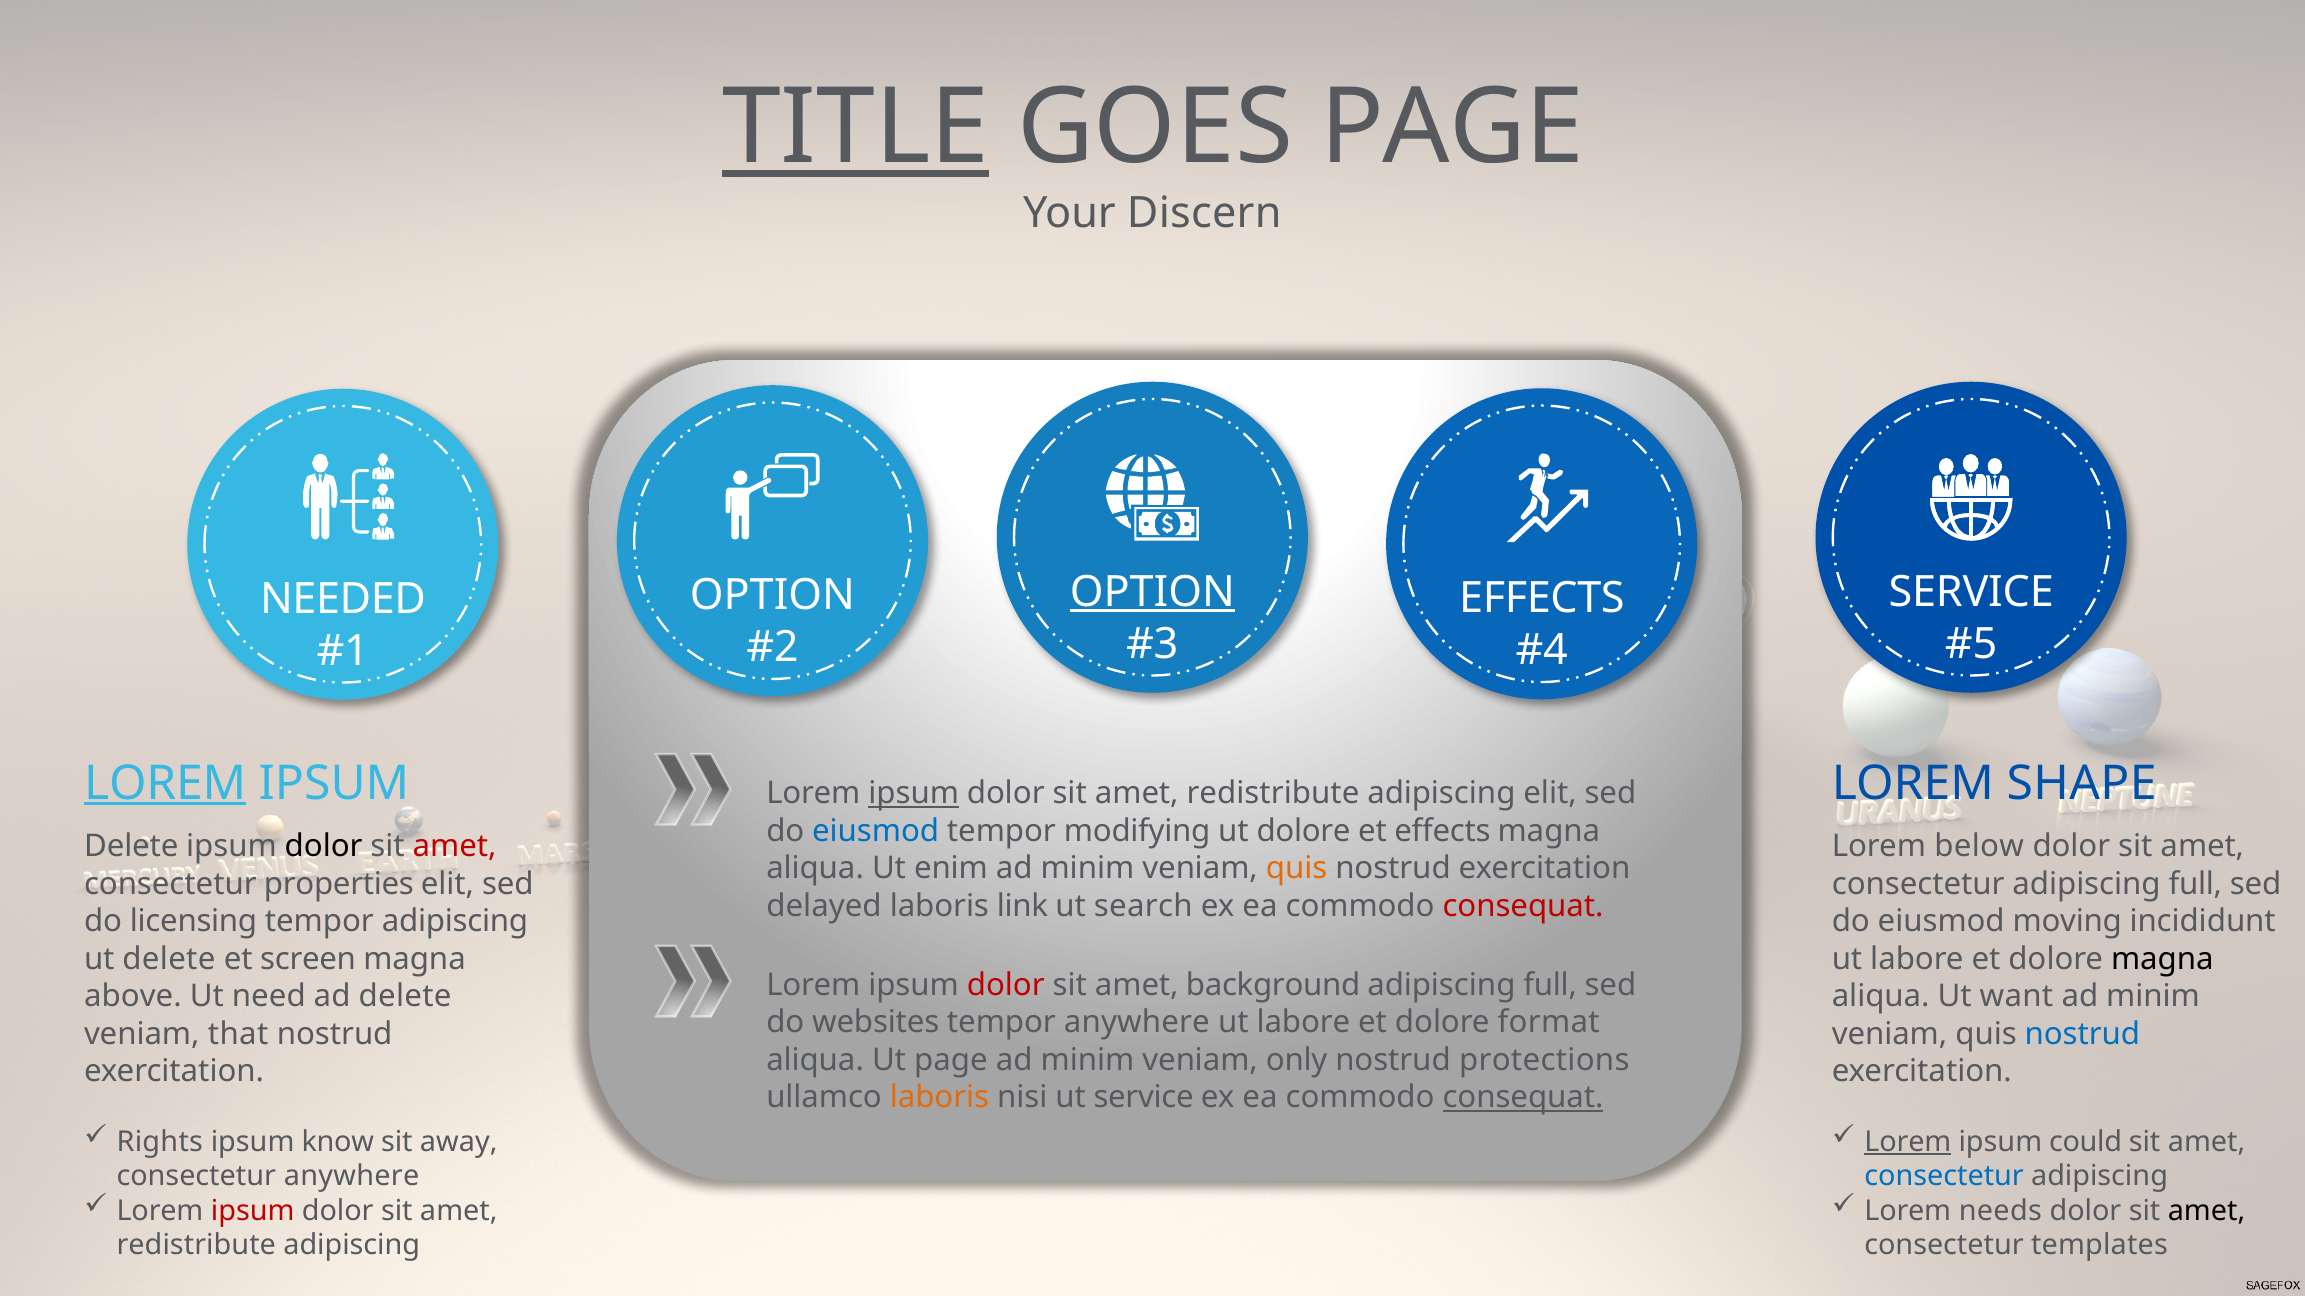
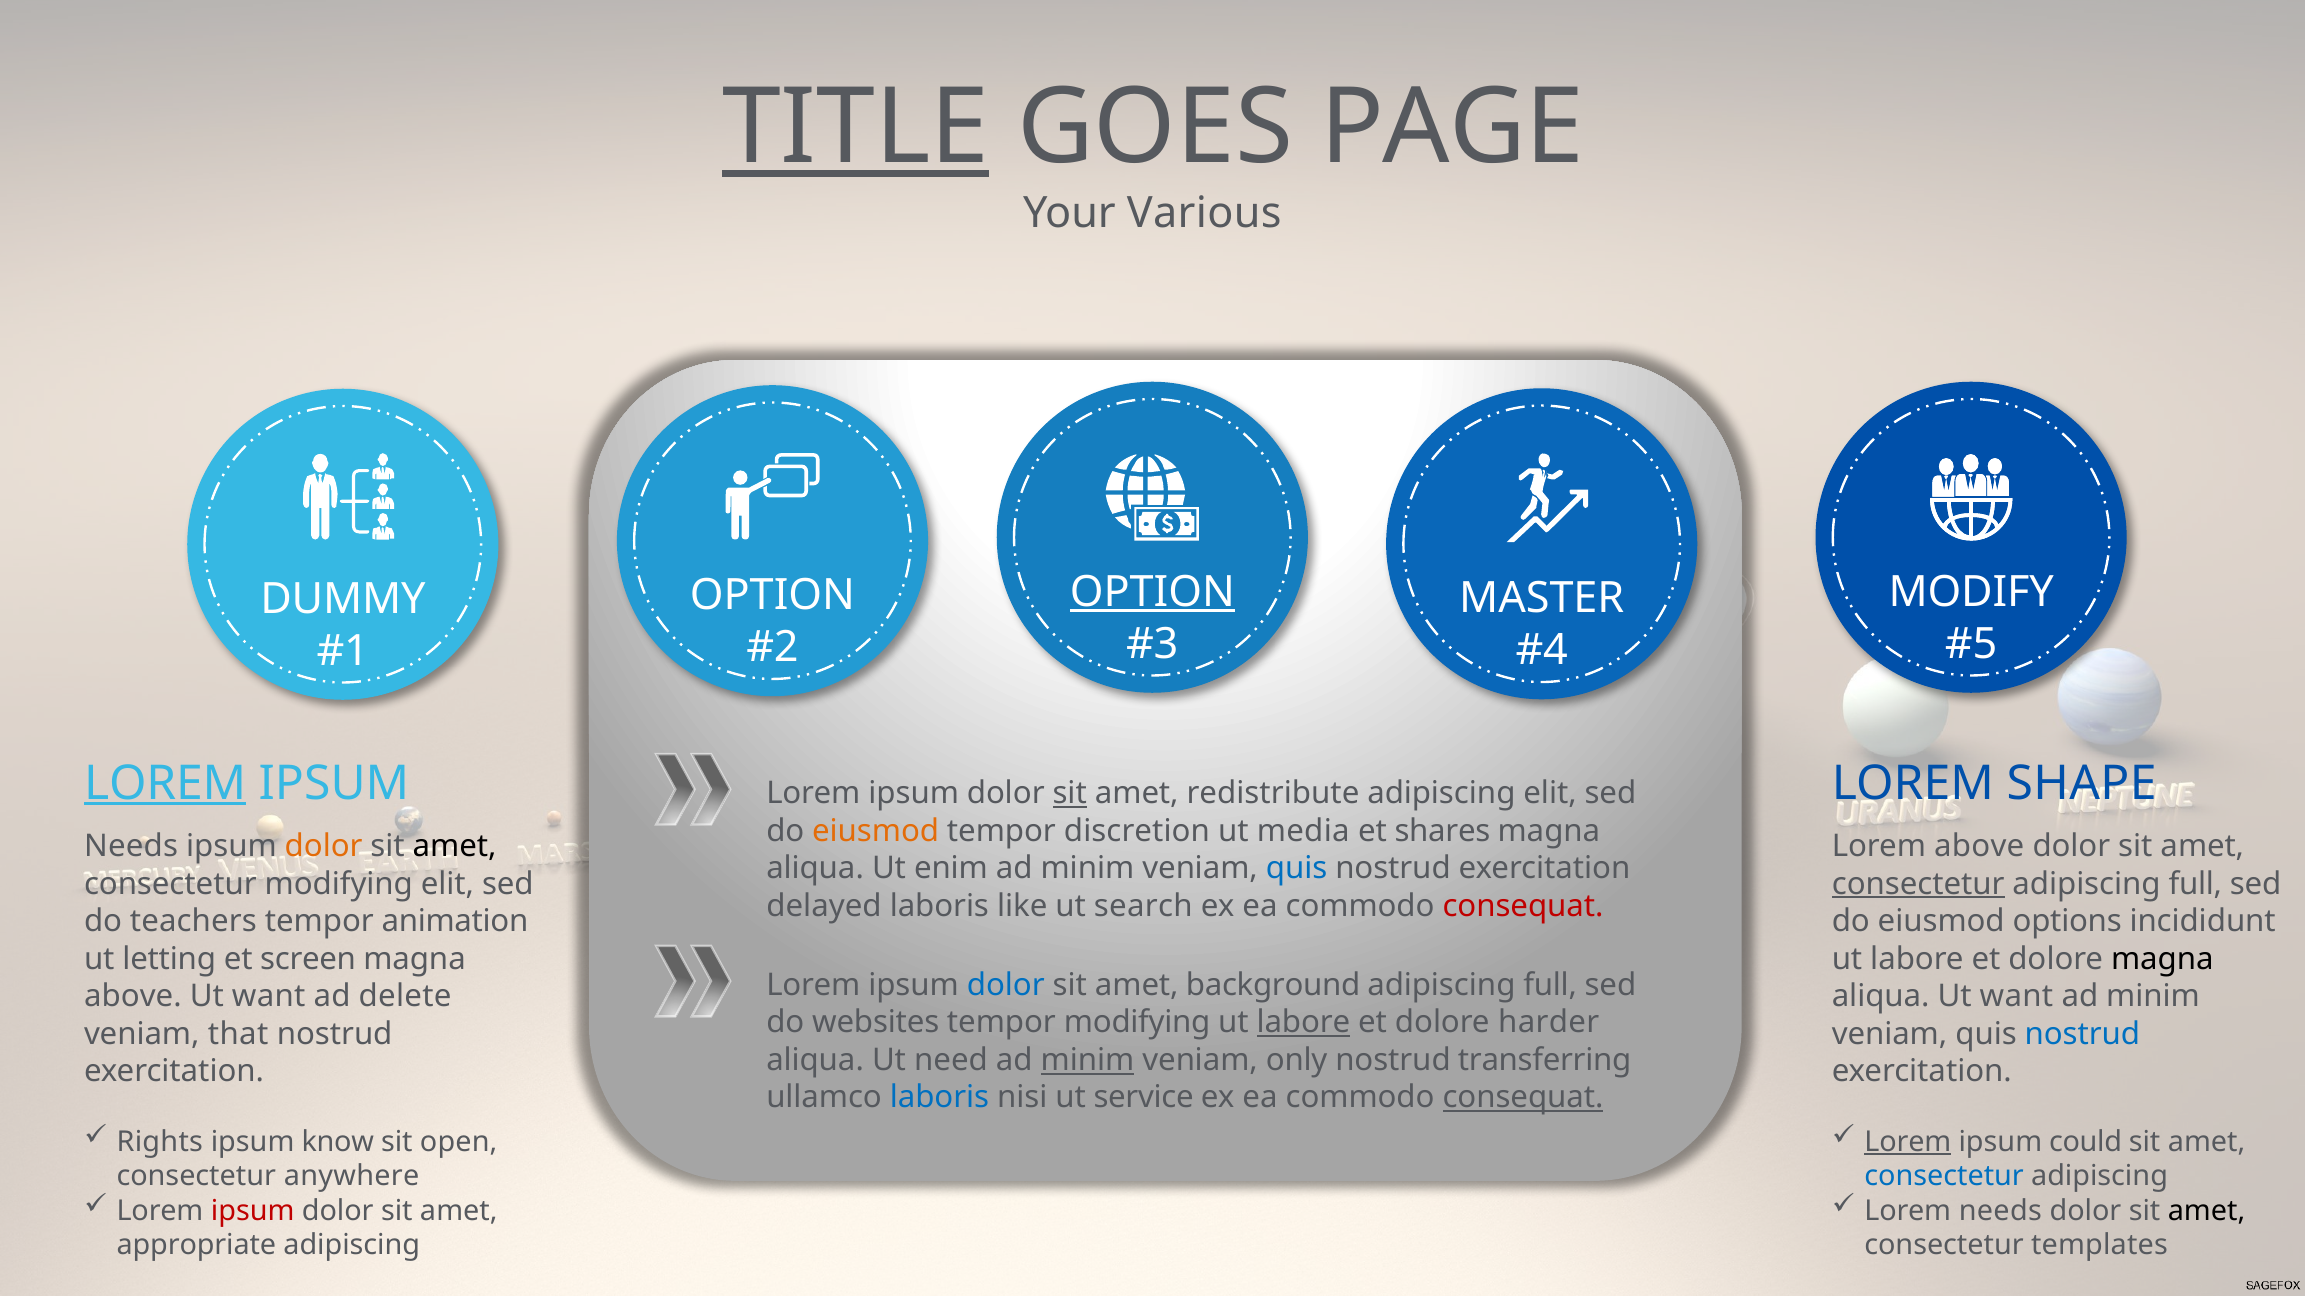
Discern: Discern -> Various (1204, 213)
SERVICE: SERVICE -> MODIFY (1971, 592)
EFFECTS: EFFECTS -> MASTER (1542, 599)
NEEDED: NEEDED -> DUMMY (343, 599)
ipsum underline: present -> none (914, 794)
sit underline: none -> present (1070, 794)
eiusmod colour: blue -> orange (876, 831)
modifying: modifying -> discretion (1137, 831)
ut dolore: dolore -> media (1303, 831)
et effects: effects -> shares (1442, 831)
Delete: Delete -> Needs (131, 847)
dolor colour: black -> orange (324, 847)
amet colour: red -> black (455, 847)
Lorem below: below -> above (1979, 847)
quis colour: orange -> blue (1297, 869)
consectetur properties: properties -> modifying (339, 884)
consectetur underline: none -> present (1918, 884)
link: link -> like (1022, 906)
licensing: licensing -> teachers (193, 922)
tempor adipiscing: adipiscing -> animation (455, 922)
moving: moving -> options (2067, 922)
ut delete: delete -> letting (169, 959)
dolor colour: red -> blue (1006, 986)
need: need -> want (269, 997)
tempor anywhere: anywhere -> modifying (1137, 1023)
labore underline: none -> present (1303, 1023)
format: format -> harder (1549, 1023)
Ut page: page -> need (951, 1061)
minim underline: none -> present (1087, 1061)
protections: protections -> transferring (1545, 1061)
laboris colour: orange -> blue (939, 1098)
away: away -> open (459, 1142)
redistribute: redistribute -> appropriate (196, 1246)
